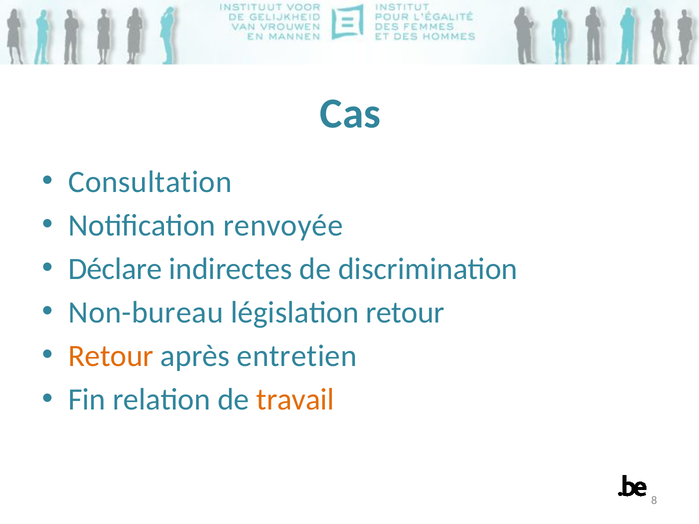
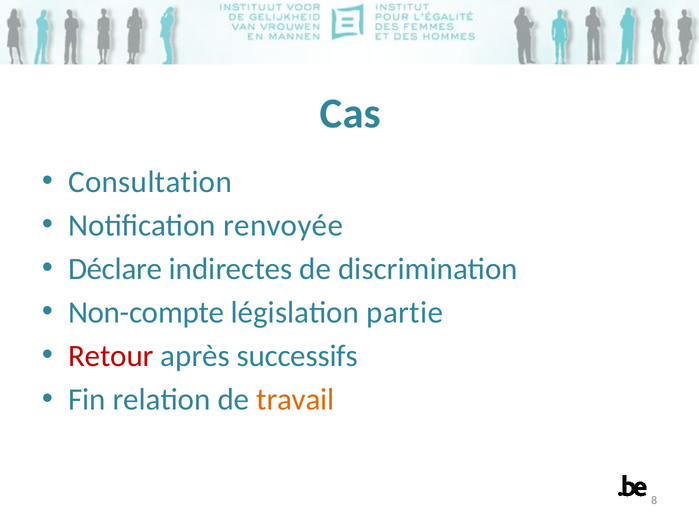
Non-bureau: Non-bureau -> Non-compte (146, 312)
législation retour: retour -> partie (405, 312)
Retour colour: orange -> red (111, 356)
entretien: entretien -> successifs (297, 356)
